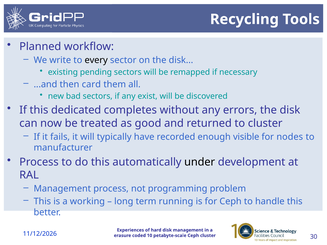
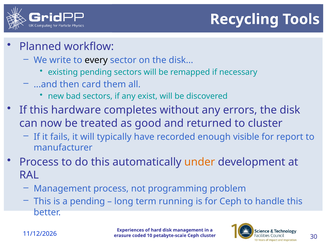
dedicated: dedicated -> hardware (76, 110)
nodes: nodes -> report (290, 137)
under colour: black -> orange (200, 162)
a working: working -> pending (87, 202)
